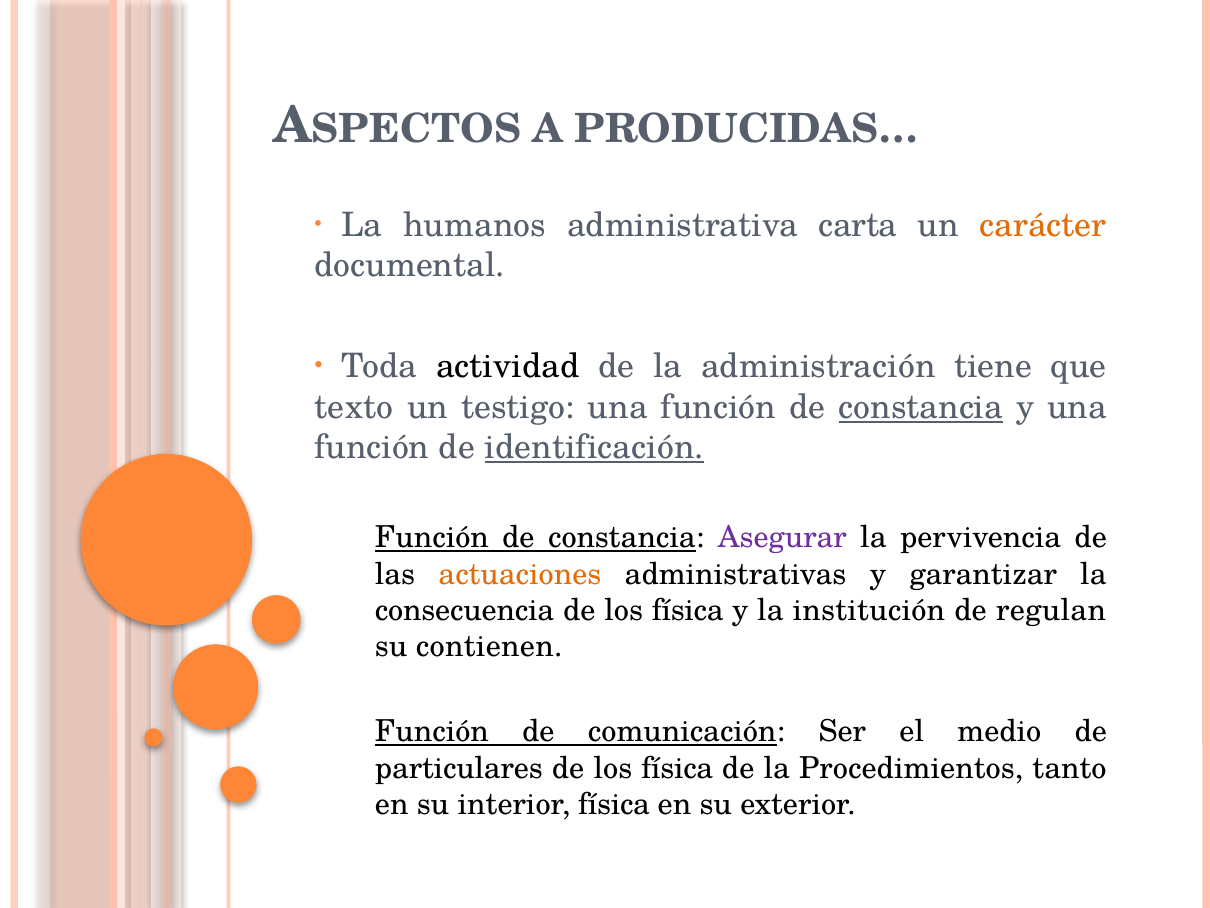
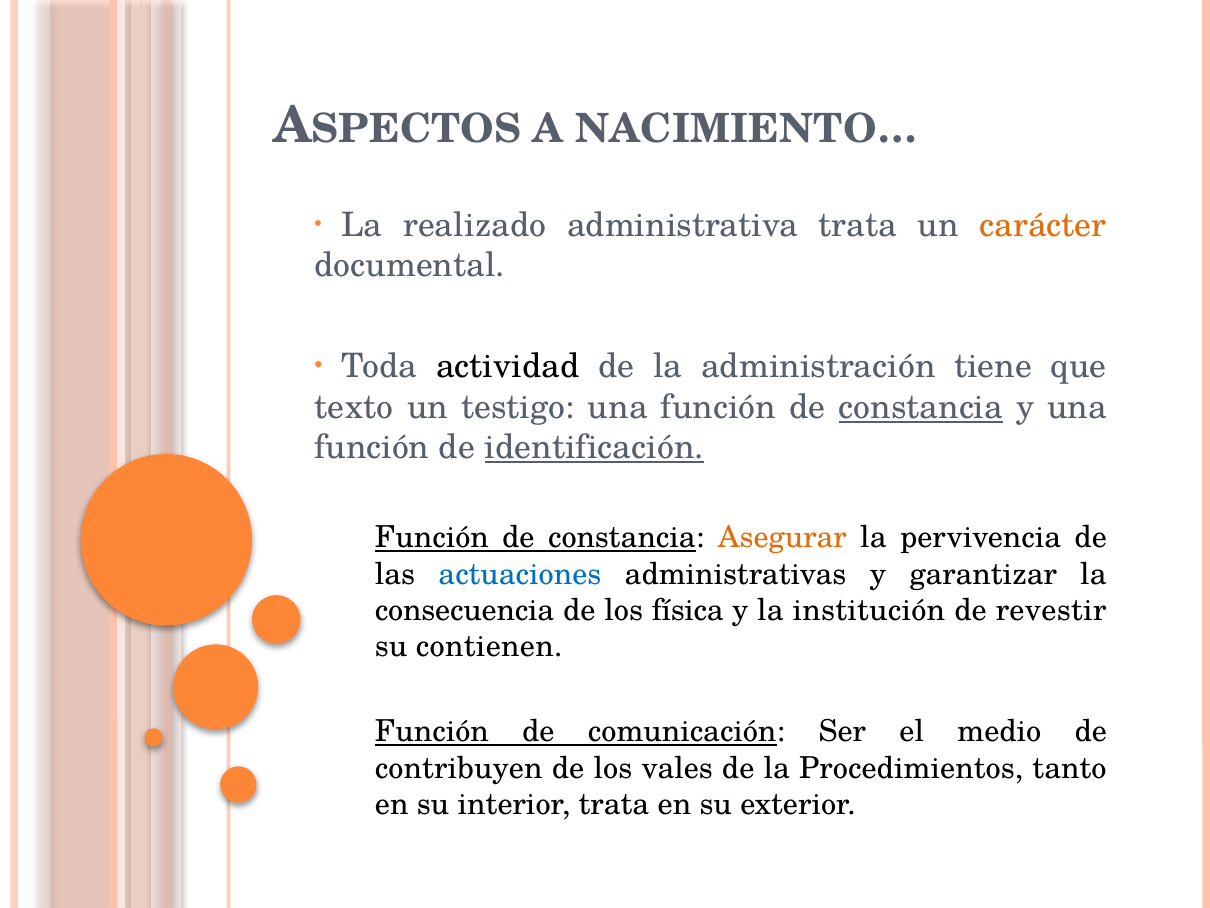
PRODUCIDAS…: PRODUCIDAS… -> NACIMIENTO… (746, 129)
humanos: humanos -> realizado (475, 225)
administrativa carta: carta -> trata (858, 225)
Asegurar colour: purple -> orange (782, 538)
actuaciones colour: orange -> blue (520, 574)
regulan: regulan -> revestir (1051, 610)
particulares: particulares -> contribuyen (459, 768)
física: física -> vales (677, 768)
interior física: física -> trata (614, 804)
